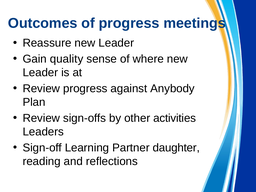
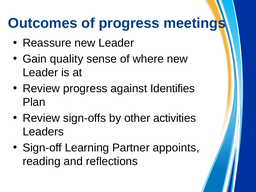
Anybody: Anybody -> Identifies (173, 89)
daughter: daughter -> appoints (176, 148)
